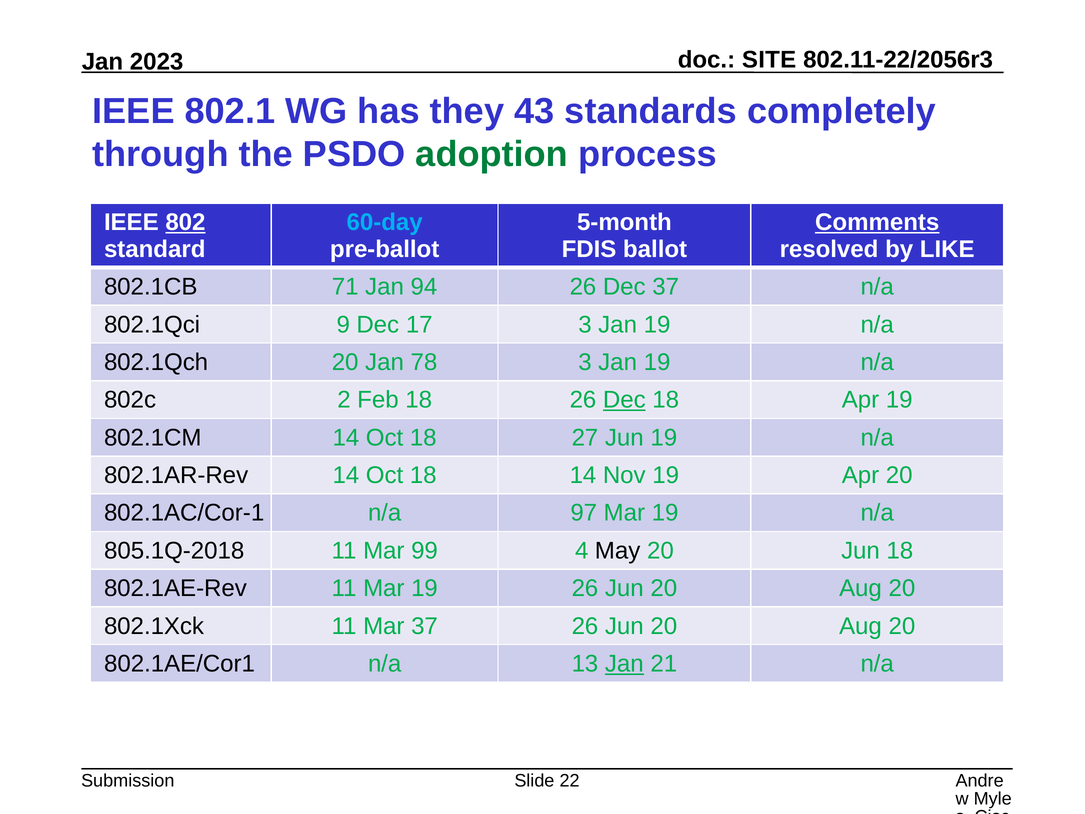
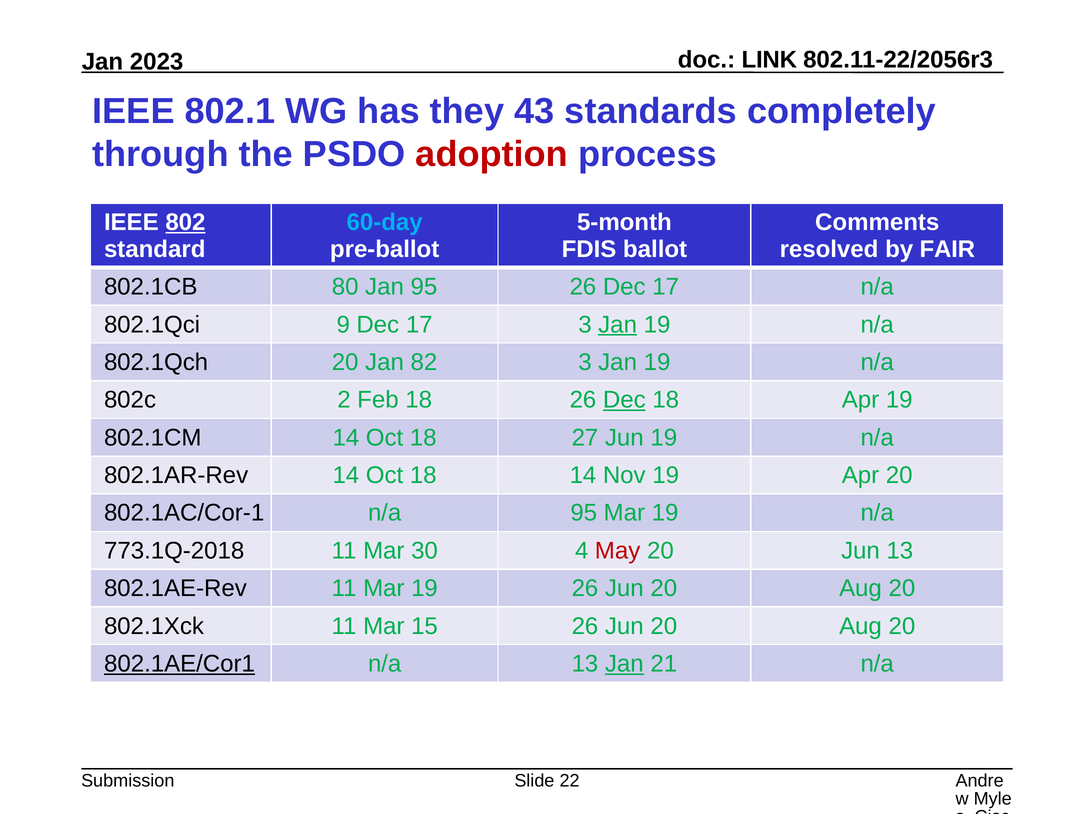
SITE: SITE -> LINK (769, 60)
adoption colour: green -> red (492, 154)
Comments underline: present -> none (877, 222)
LIKE: LIKE -> FAIR (947, 249)
71: 71 -> 80 (345, 287)
Jan 94: 94 -> 95 (424, 287)
26 Dec 37: 37 -> 17 (666, 287)
Jan underline: none -> present (618, 324)
78: 78 -> 82 (424, 362)
n/a 97: 97 -> 95 (584, 513)
805.1Q-2018: 805.1Q-2018 -> 773.1Q-2018 (174, 551)
99: 99 -> 30 (425, 551)
May colour: black -> red (618, 551)
Jun 18: 18 -> 13 (900, 551)
Mar 37: 37 -> 15 (425, 626)
802.1AE/Cor1 underline: none -> present (179, 664)
